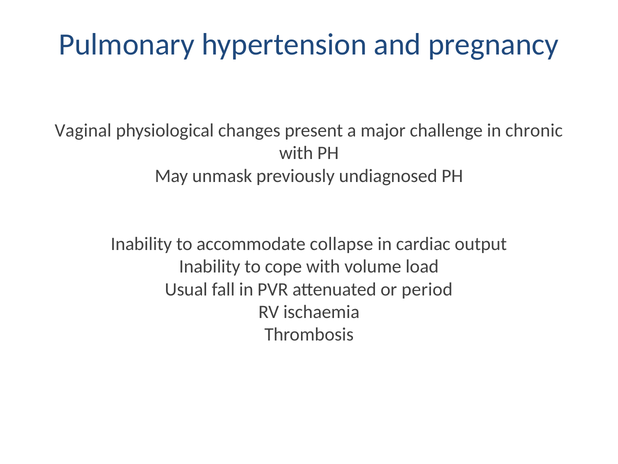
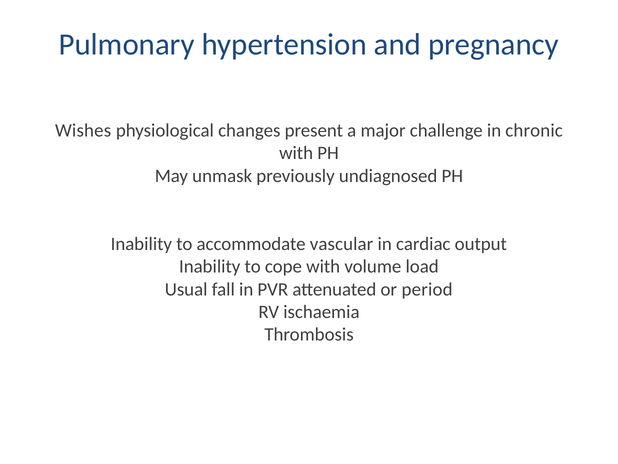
Vaginal: Vaginal -> Wishes (83, 130)
collapse: collapse -> vascular (342, 244)
